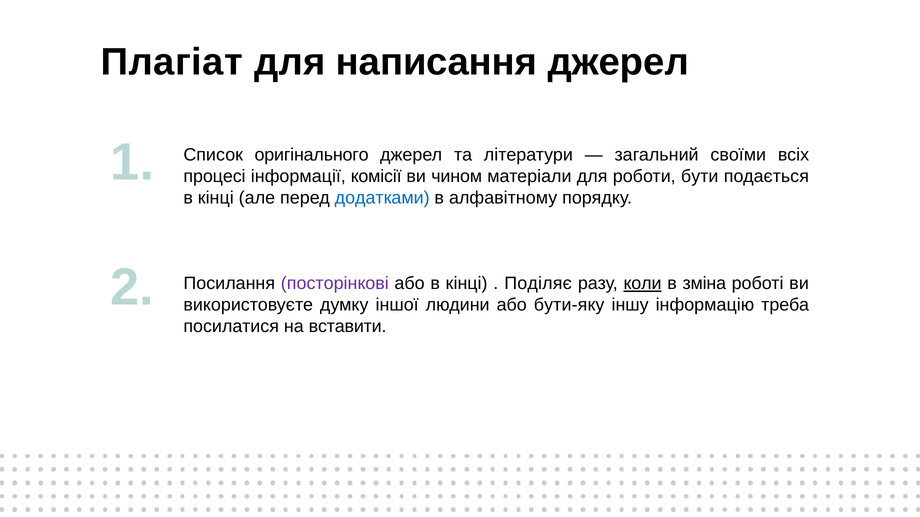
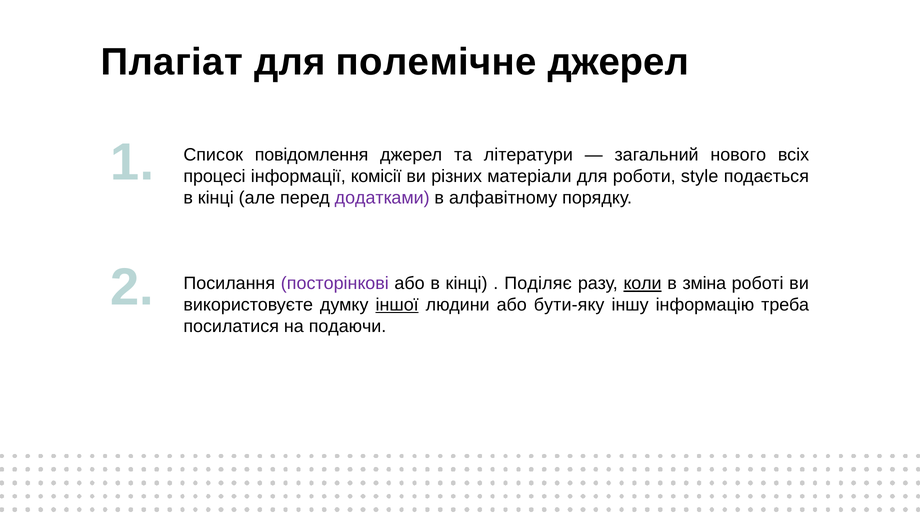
написання: написання -> полемічне (436, 62)
оригінального: оригінального -> повідомлення (312, 155)
своїми: своїми -> нового (738, 155)
чином: чином -> різних (457, 176)
бути: бути -> style (700, 176)
додатками colour: blue -> purple (382, 198)
іншої underline: none -> present (397, 305)
вставити: вставити -> подаючи (348, 327)
